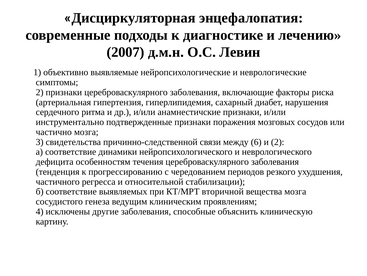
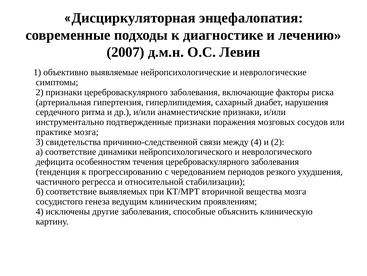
частично: частично -> практике (54, 132)
между 6: 6 -> 4 (256, 142)
